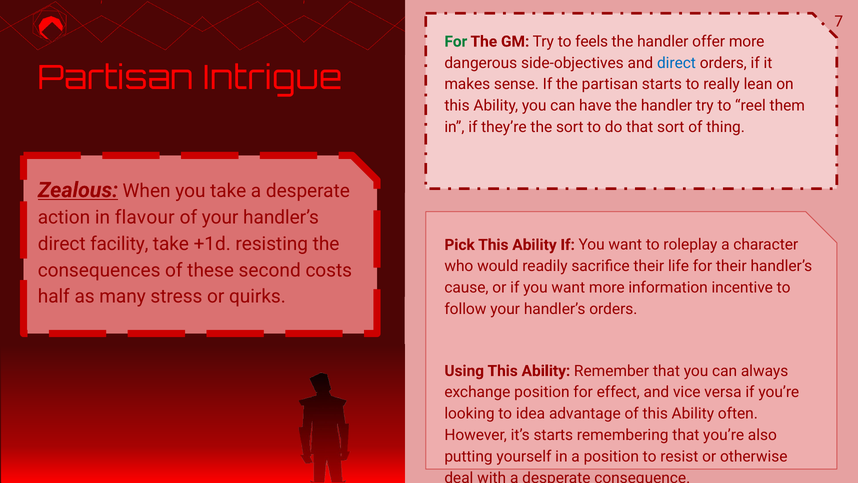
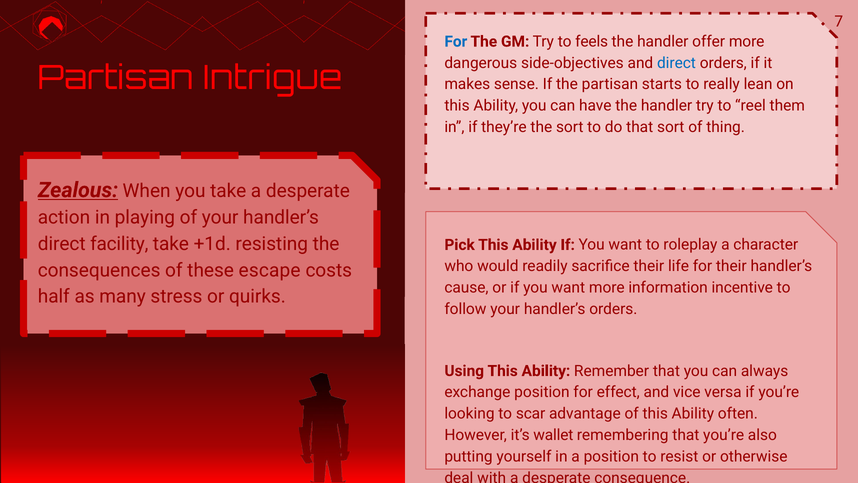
For colour: green -> blue (456, 42)
flavour: flavour -> playing (145, 218)
second: second -> escape (270, 270)
idea: idea -> scar (531, 413)
it’s starts: starts -> wallet (553, 435)
